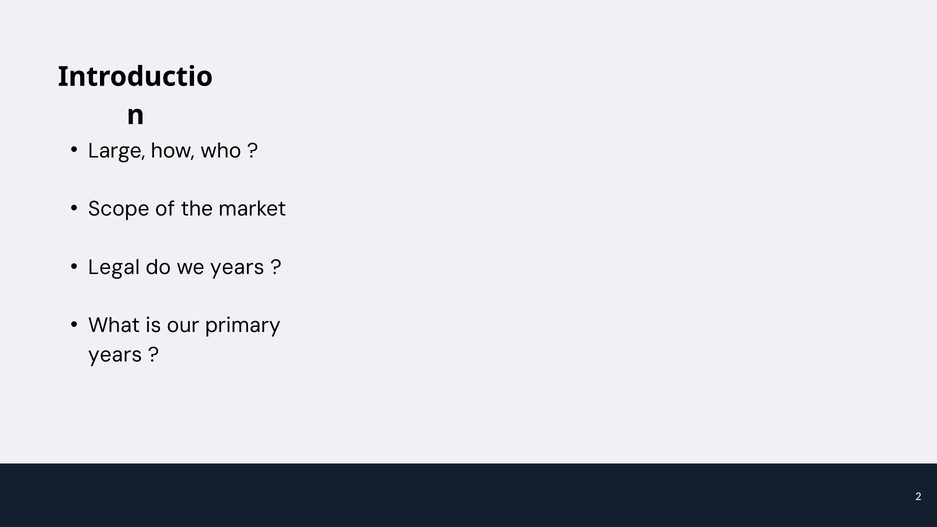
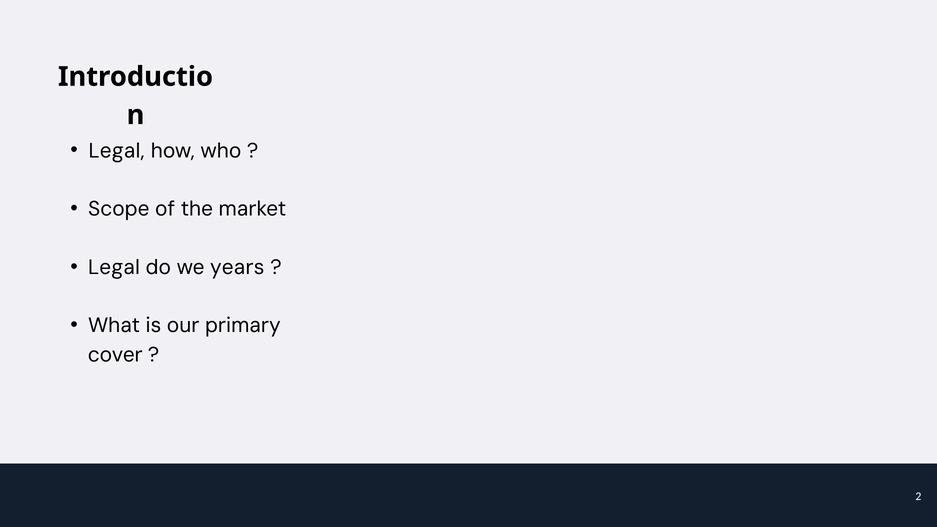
Large: Large -> Legal (117, 151)
years: years -> cover (115, 355)
